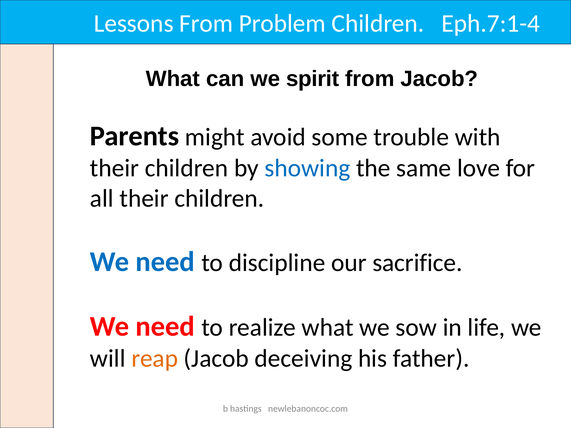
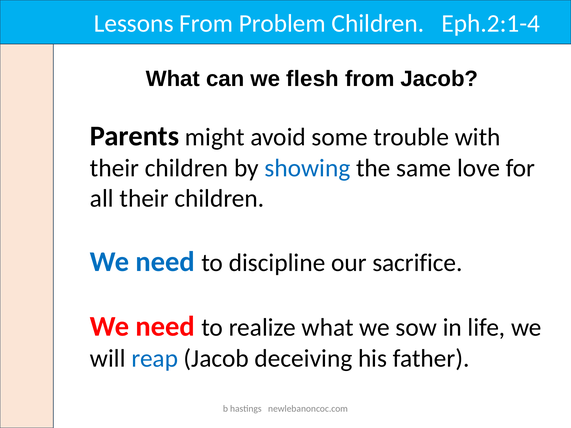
Eph.7:1-4: Eph.7:1-4 -> Eph.2:1-4 (491, 23)
spirit: spirit -> flesh (313, 79)
reap colour: orange -> blue (155, 359)
